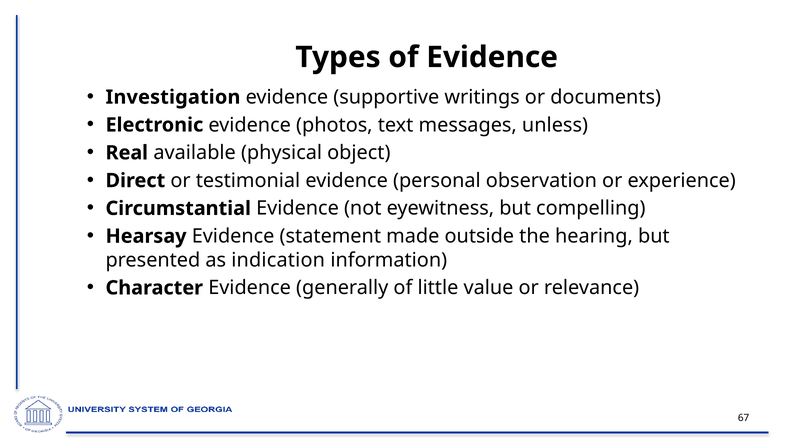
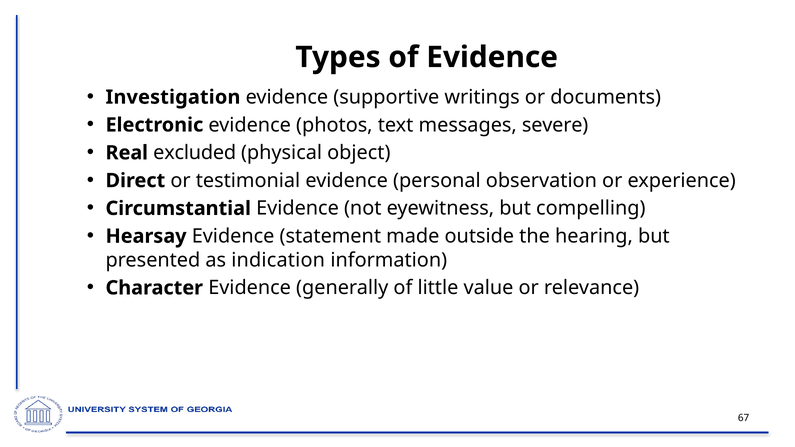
unless: unless -> severe (555, 125)
available: available -> excluded (195, 153)
